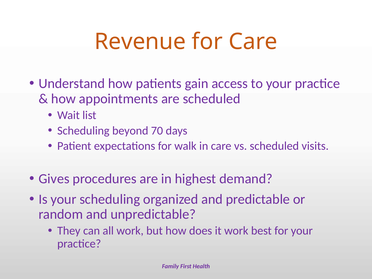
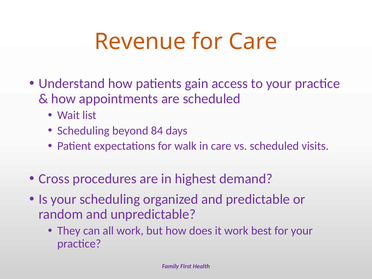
70: 70 -> 84 (157, 131)
Gives: Gives -> Cross (54, 179)
